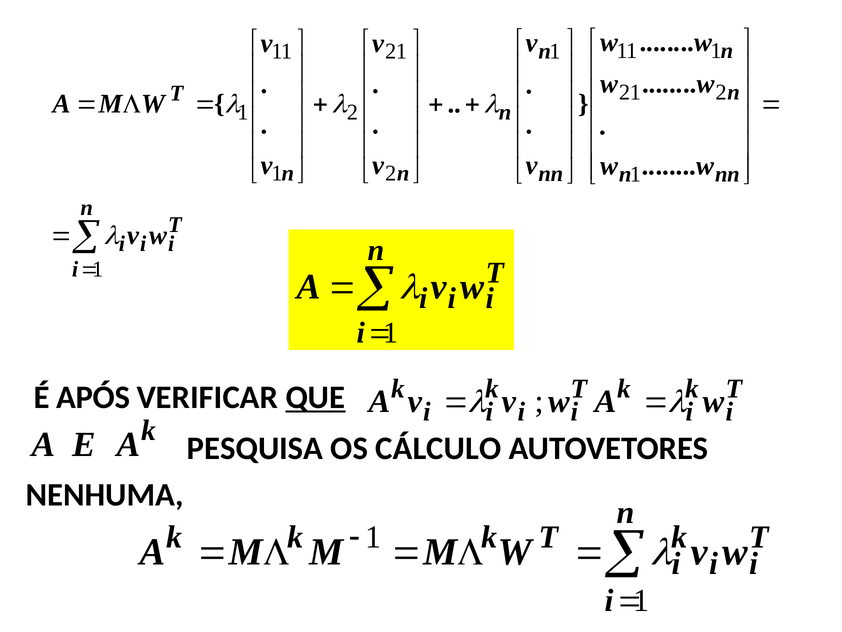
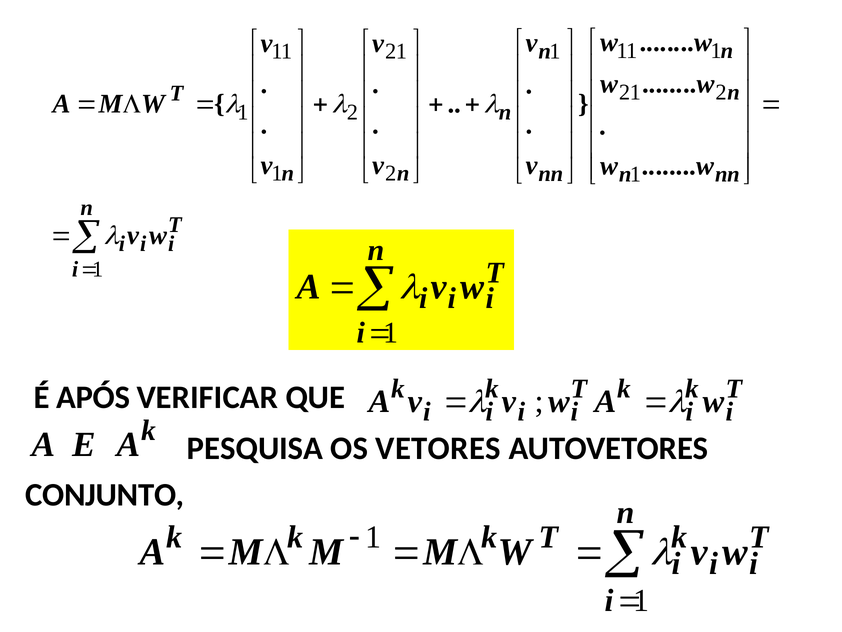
QUE underline: present -> none (315, 397)
CÁLCULO: CÁLCULO -> VETORES (438, 448)
NENHUMA: NENHUMA -> CONJUNTO (105, 494)
